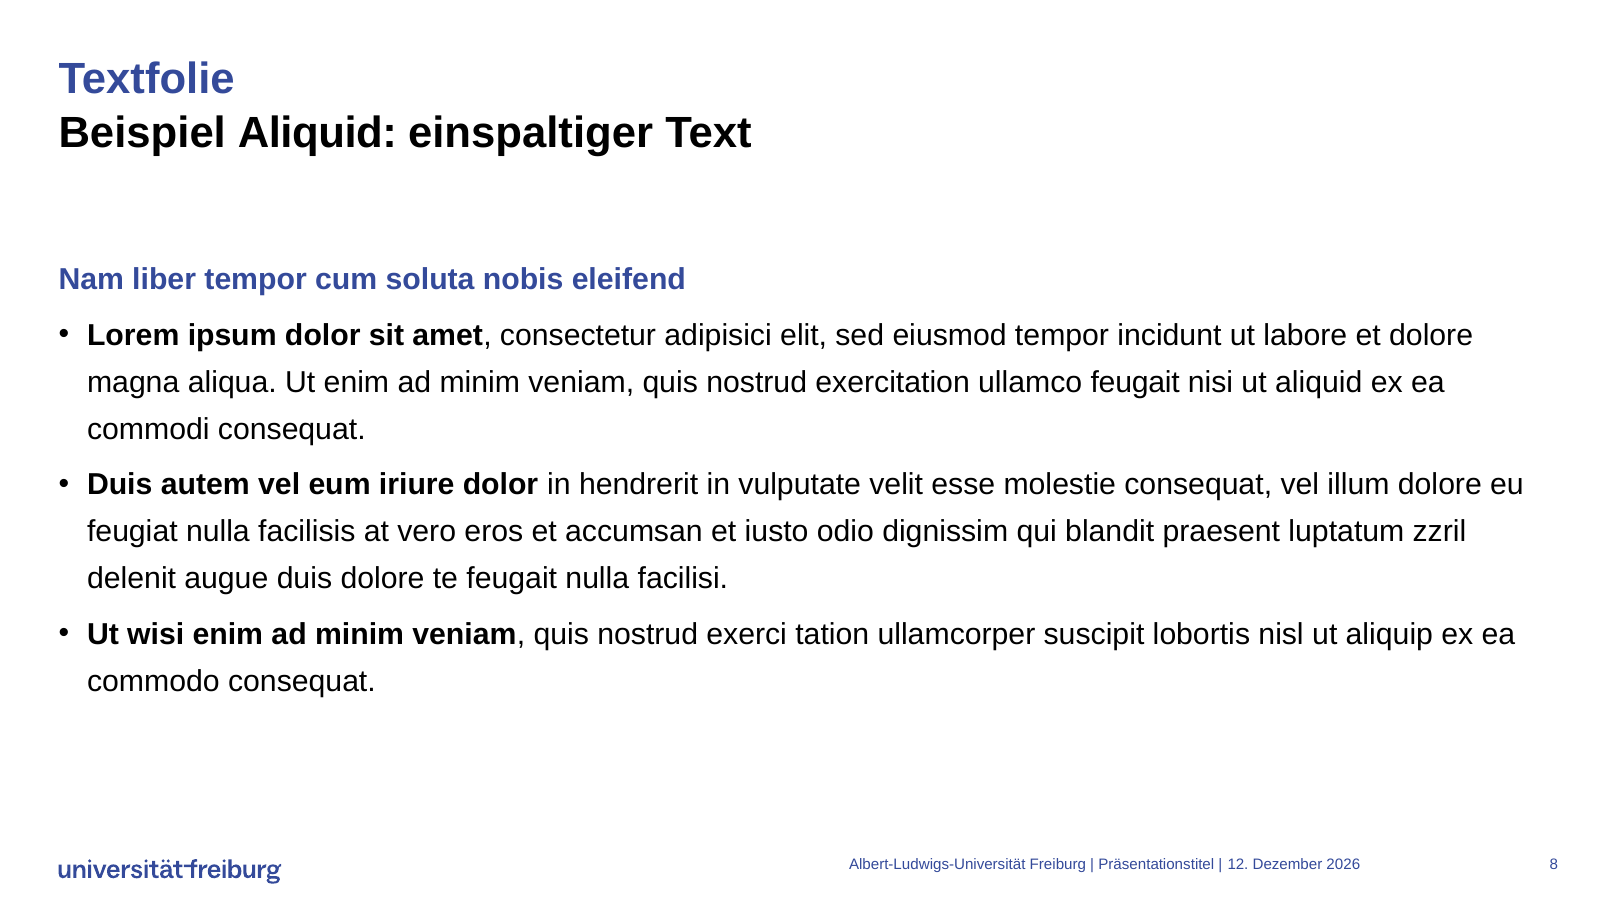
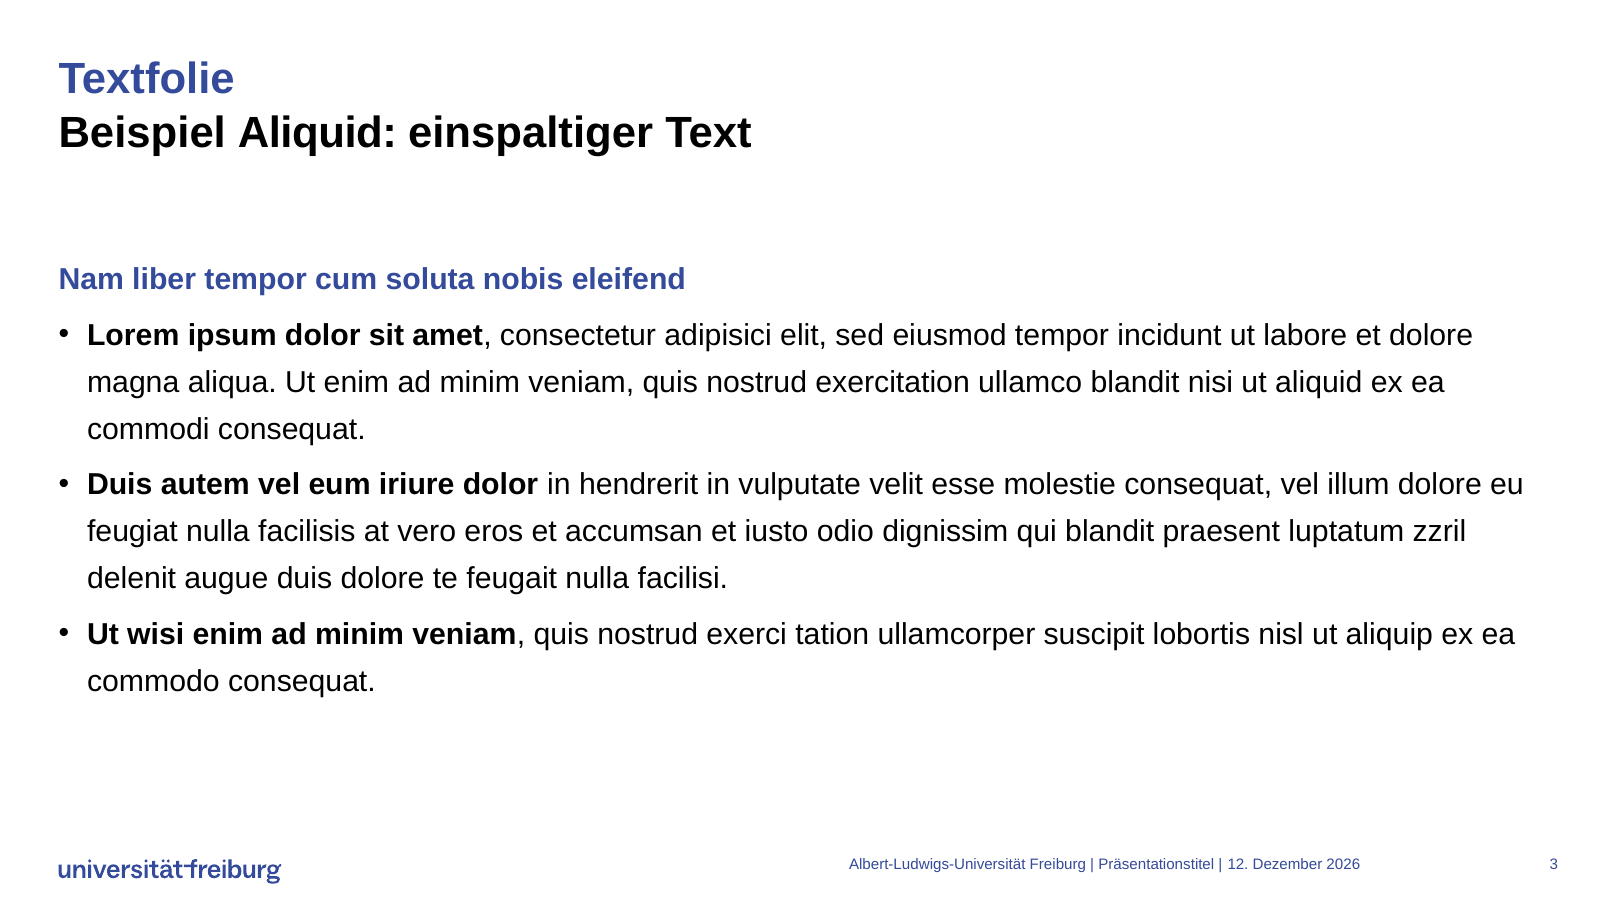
ullamco feugait: feugait -> blandit (1135, 382)
8: 8 -> 3 (1554, 865)
